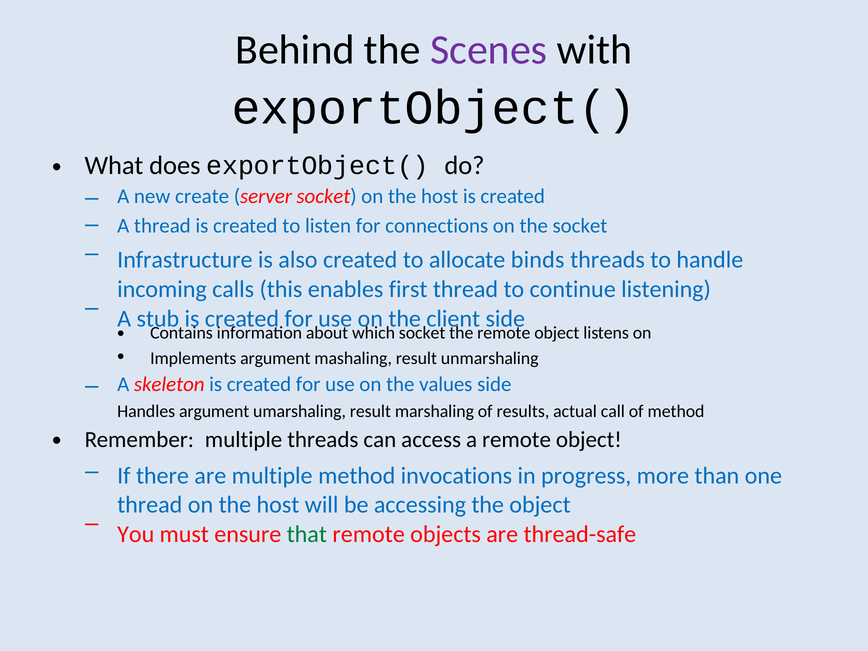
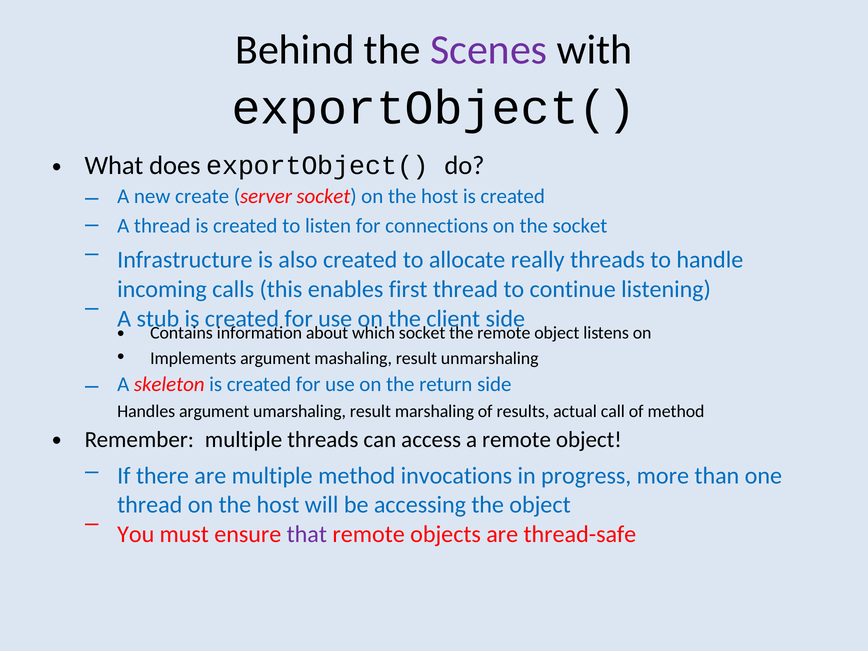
binds: binds -> really (538, 260)
values: values -> return (446, 384)
that colour: green -> purple (307, 534)
